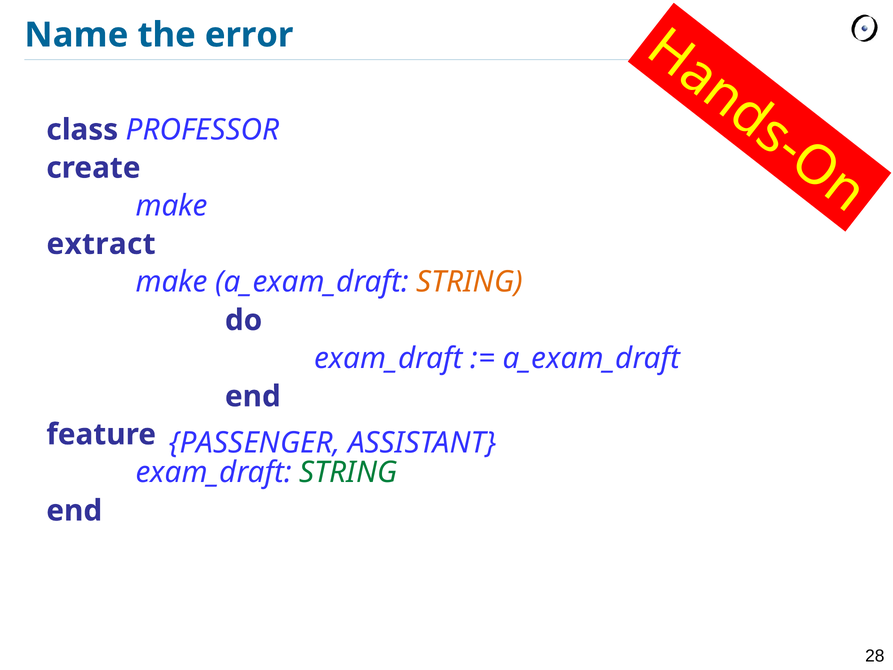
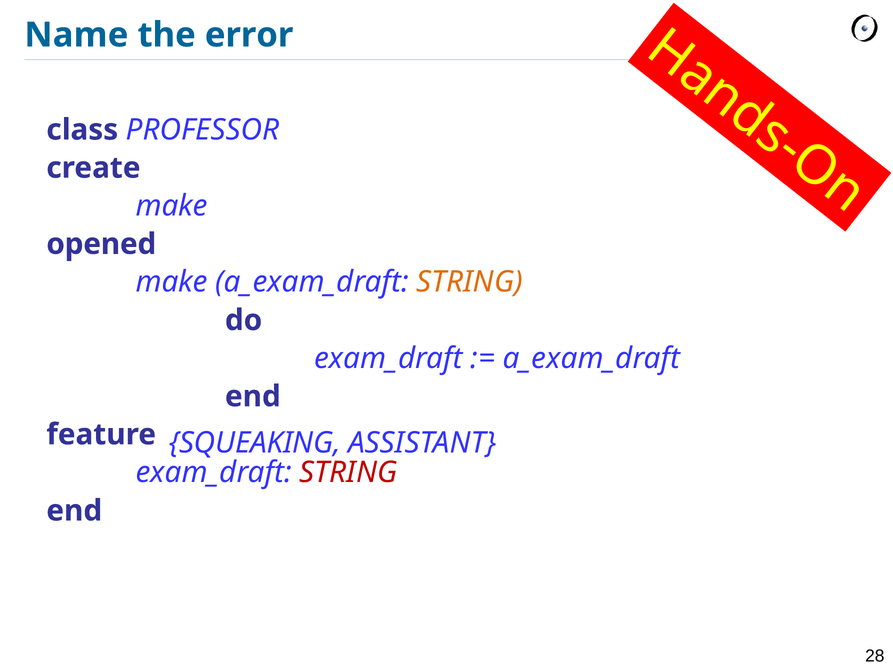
extract: extract -> opened (101, 244)
PASSENGER: PASSENGER -> SQUEAKING (255, 443)
STRING colour: green -> red (348, 472)
